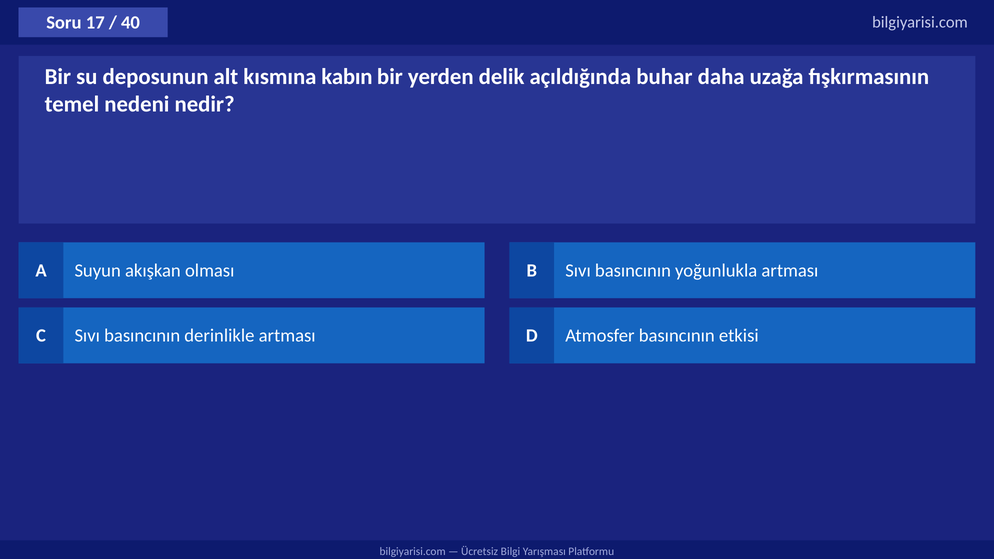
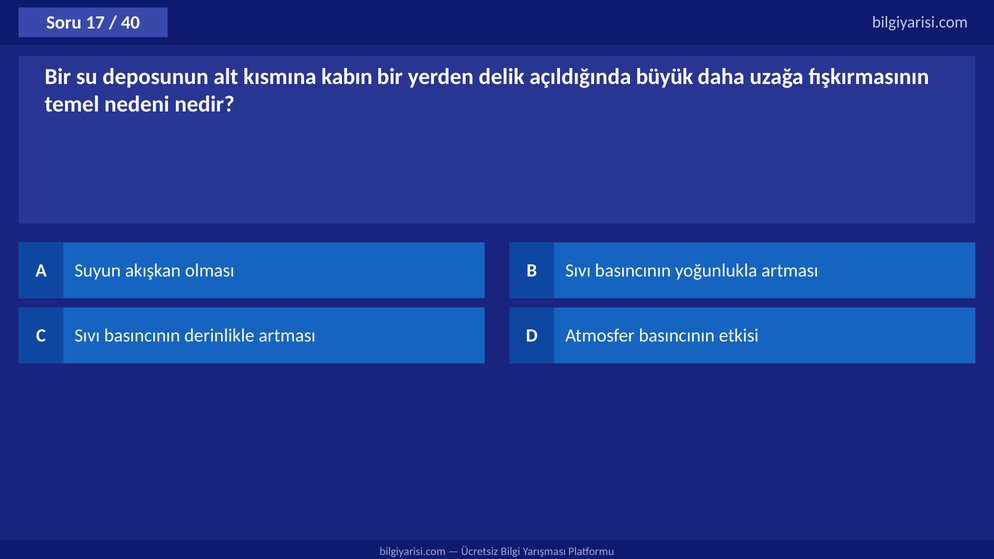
buhar: buhar -> büyük (665, 77)
